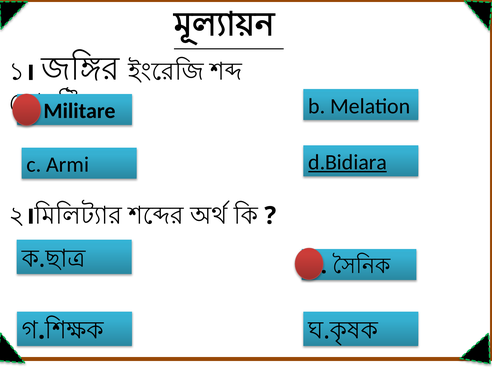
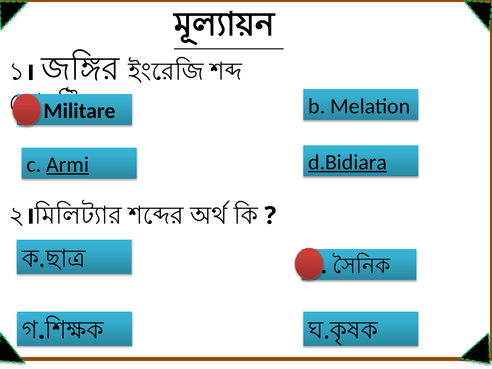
Armi underline: none -> present (68, 165)
